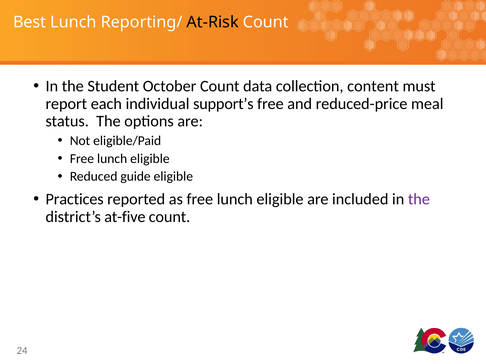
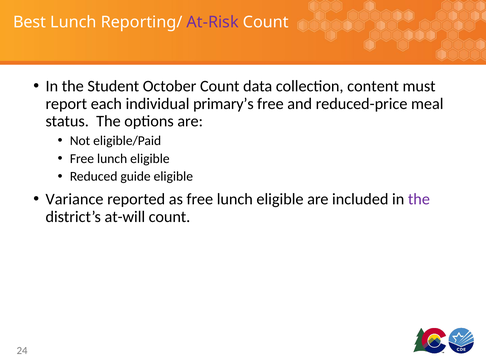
At-Risk colour: black -> purple (213, 22)
support’s: support’s -> primary’s (223, 104)
Practices: Practices -> Variance (75, 200)
at-five: at-five -> at-will (125, 217)
